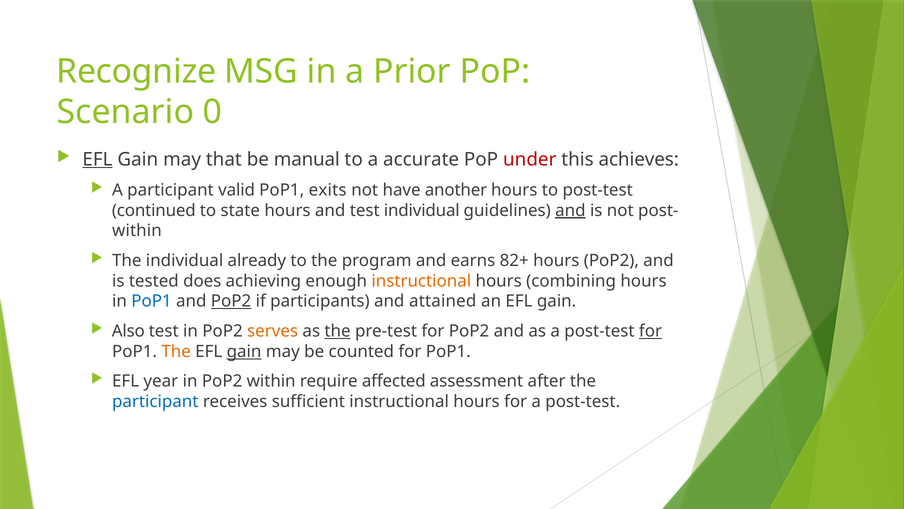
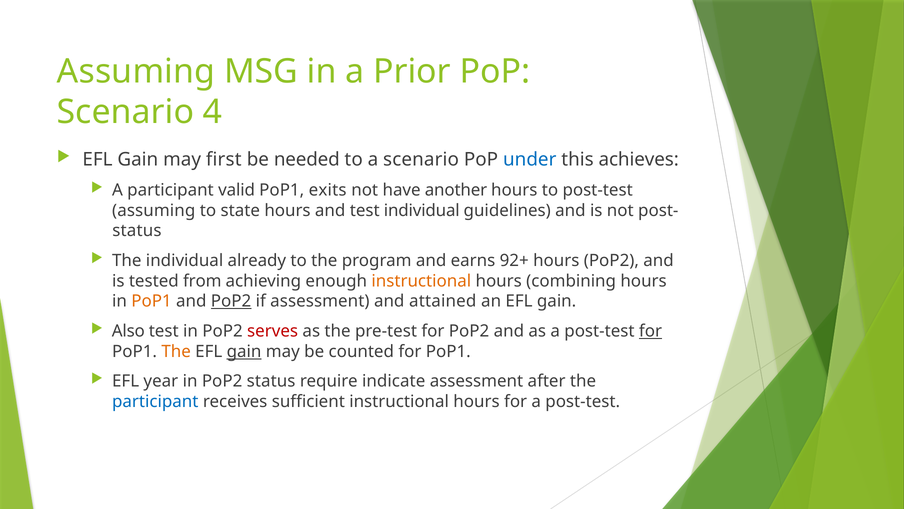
Recognize: Recognize -> Assuming (136, 71)
0: 0 -> 4 (213, 112)
EFL underline: present -> none (97, 159)
that: that -> first (224, 159)
manual: manual -> needed (307, 159)
a accurate: accurate -> scenario (421, 159)
under colour: red -> blue (530, 159)
continued: continued -> assuming (154, 210)
and underline: present -> none (570, 210)
within: within -> status (137, 231)
82+: 82+ -> 92+ (514, 260)
does: does -> from (202, 281)
PoP1 colour: blue -> orange (151, 301)
if participants: participants -> assessment (320, 301)
serves colour: orange -> red (273, 331)
the underline: present -> none (338, 331)
PoP2 within: within -> status (271, 381)
affected: affected -> indicate (394, 381)
